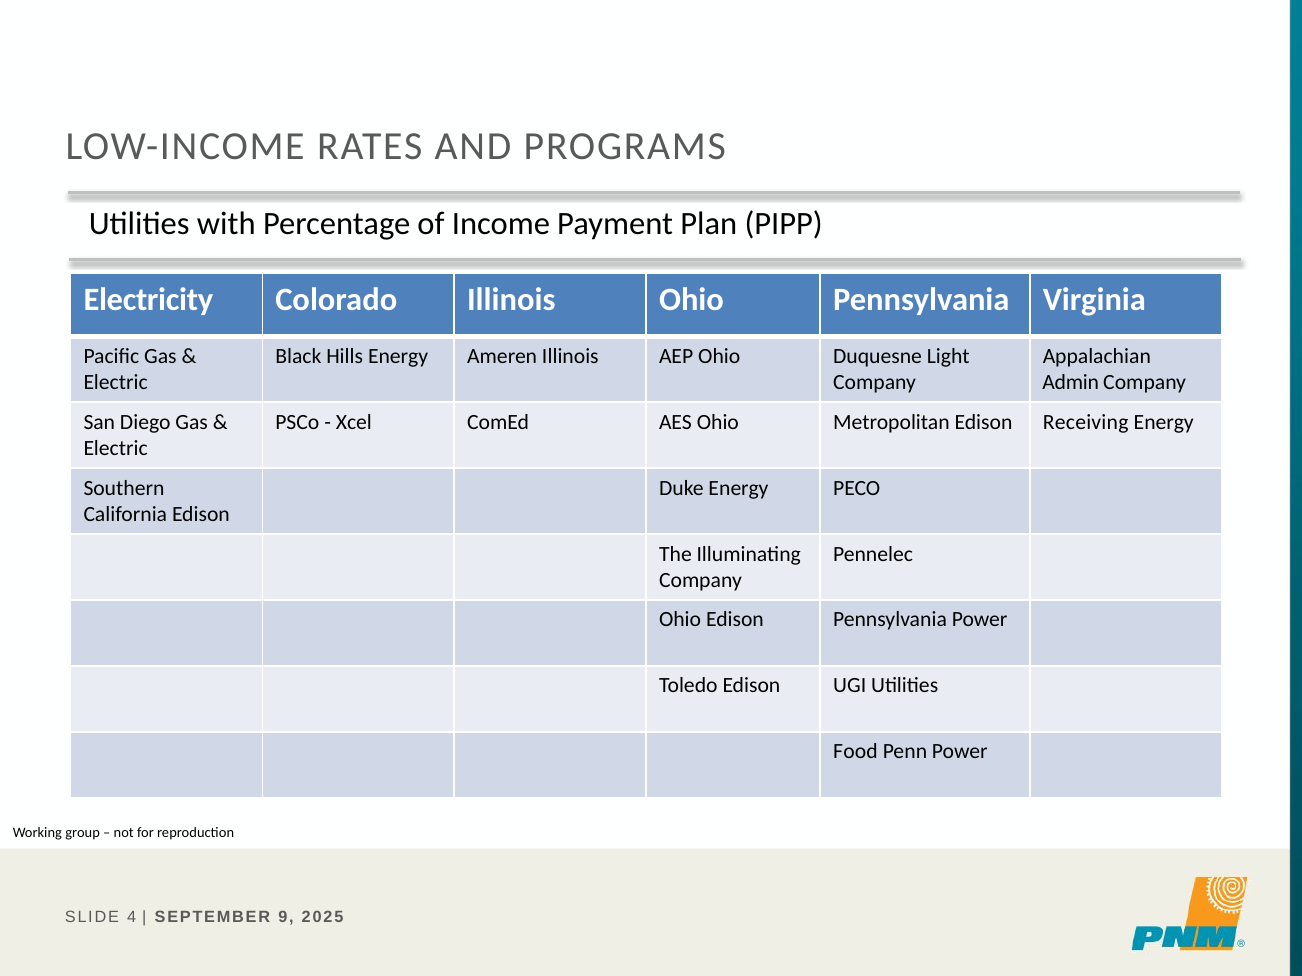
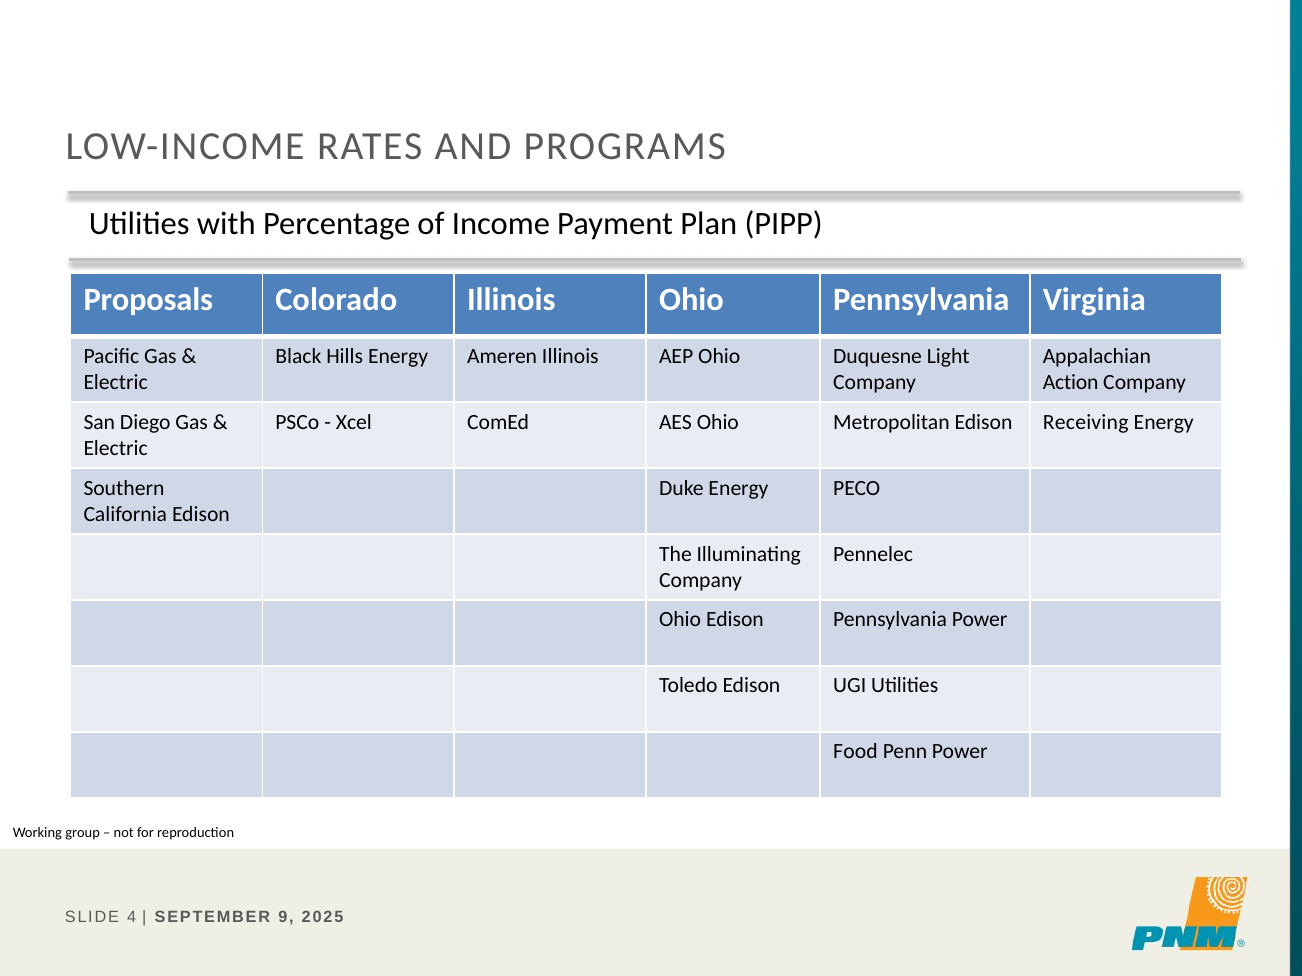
Electricity: Electricity -> Proposals (148, 300)
Admin: Admin -> Action (1071, 383)
